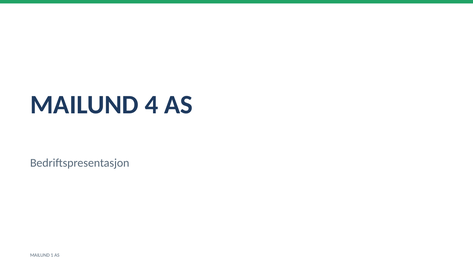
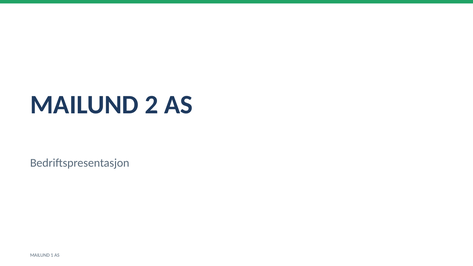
4: 4 -> 2 (151, 105)
